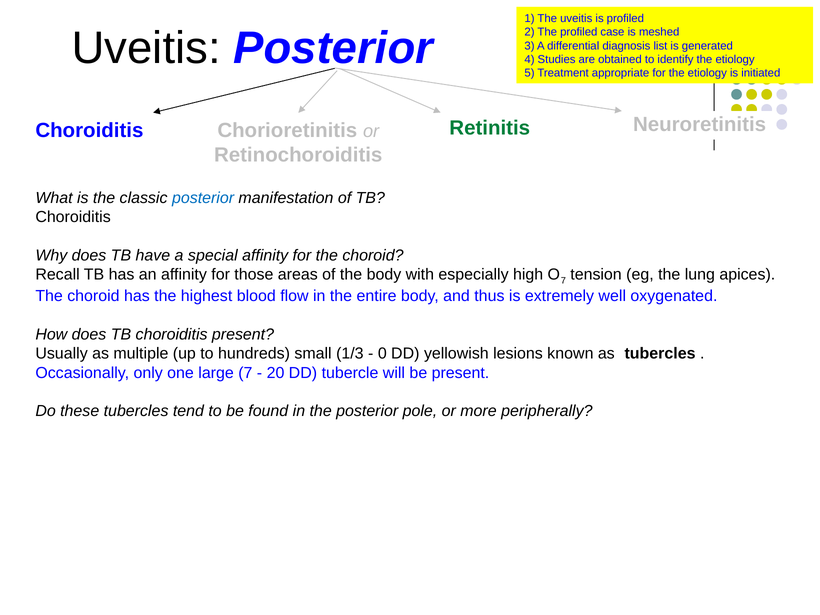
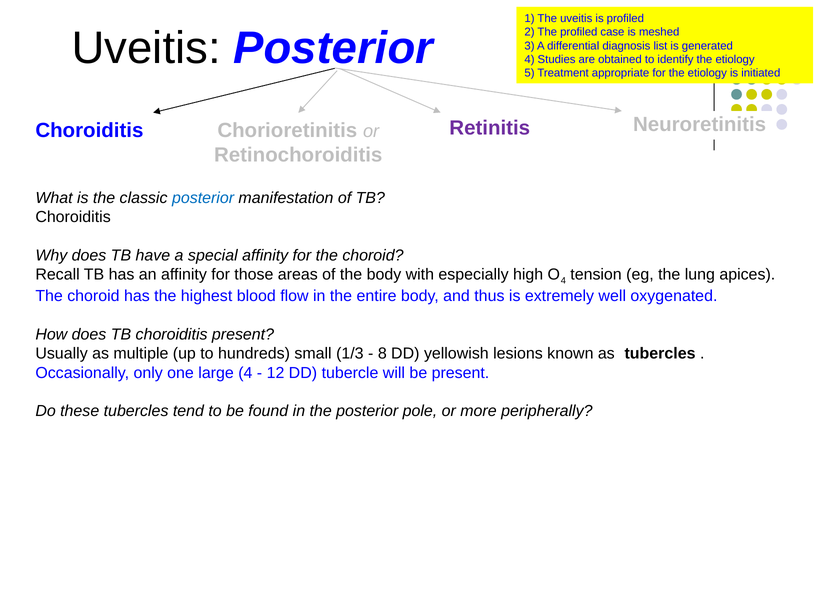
Retinitis colour: green -> purple (490, 128)
7: 7 -> 4 (563, 281)
0: 0 -> 8 (382, 354)
large 7: 7 -> 4 (245, 373)
20: 20 -> 12 (276, 373)
